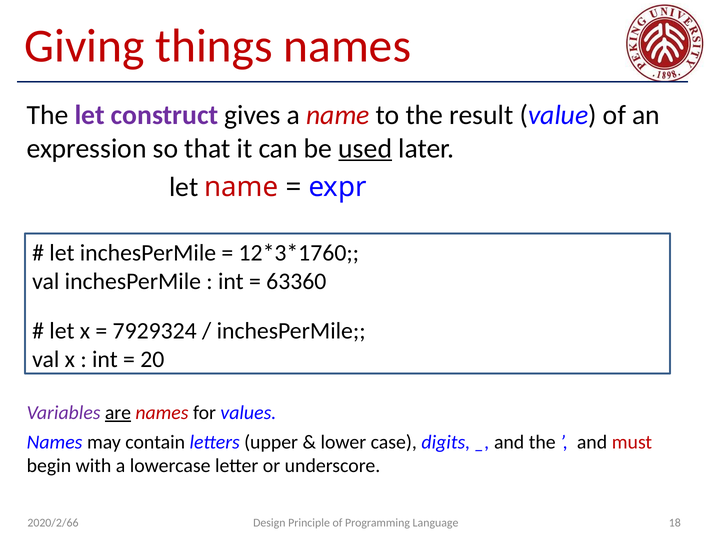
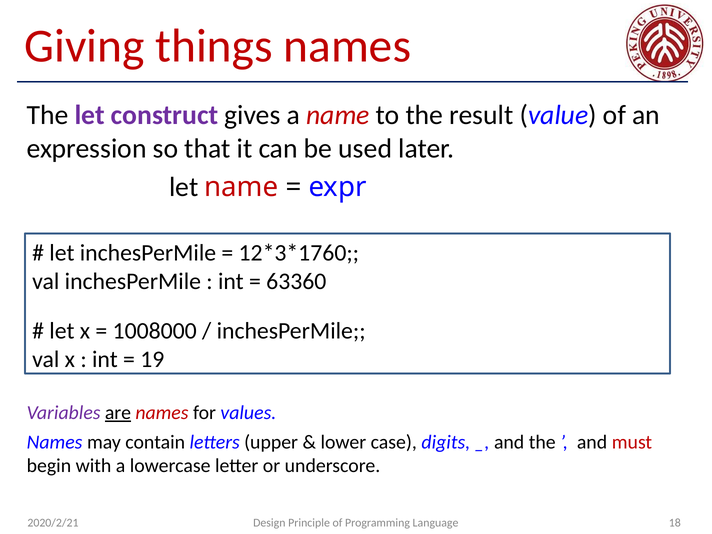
used underline: present -> none (365, 148)
7929324: 7929324 -> 1008000 (155, 331)
20: 20 -> 19 (152, 360)
2020/2/66: 2020/2/66 -> 2020/2/21 (53, 523)
